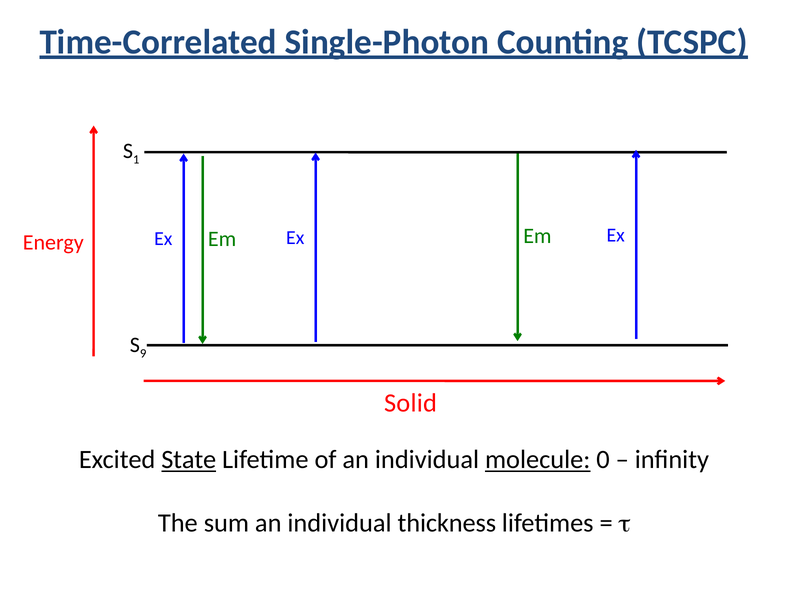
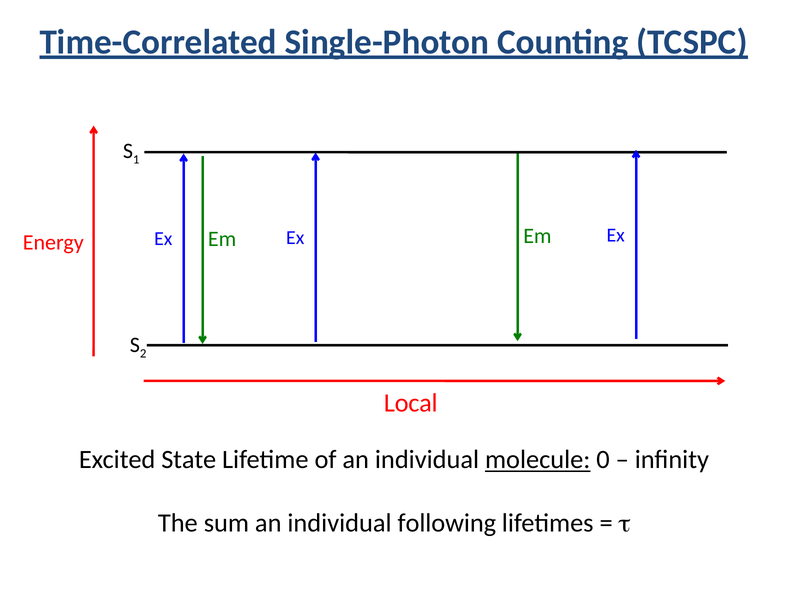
9: 9 -> 2 (143, 354)
Solid: Solid -> Local (411, 403)
State underline: present -> none (189, 460)
thickness: thickness -> following (447, 523)
